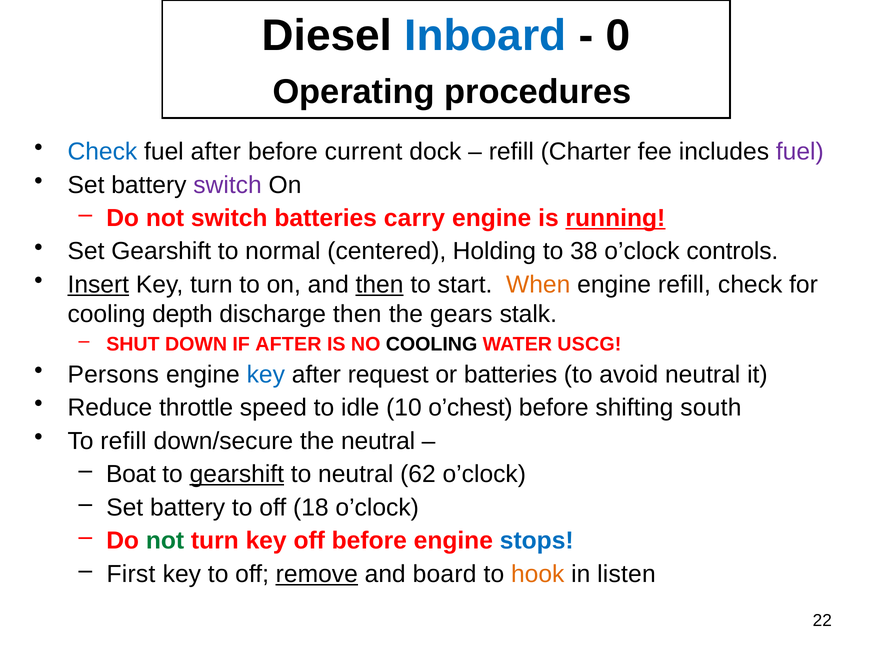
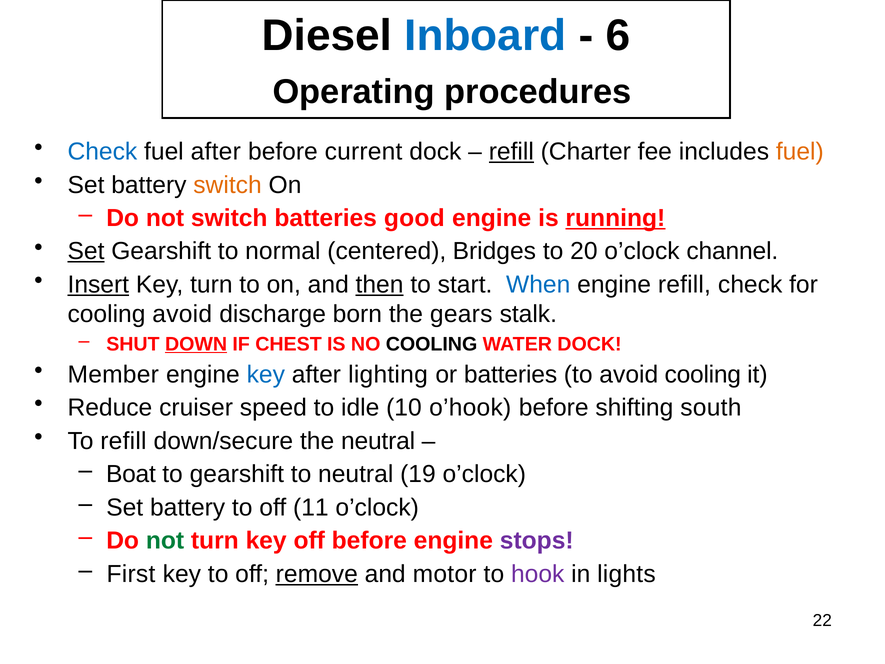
0: 0 -> 6 (618, 36)
refill underline: none -> present (511, 152)
fuel colour: purple -> orange (800, 152)
switch colour: purple -> orange (228, 185)
carry: carry -> good (414, 218)
Set underline: none -> present (86, 251)
Holding: Holding -> Bridges (494, 251)
38: 38 -> 20 (584, 251)
controls: controls -> channel (732, 251)
When colour: orange -> blue (538, 284)
cooling depth: depth -> avoid (182, 314)
discharge then: then -> born (357, 314)
DOWN underline: none -> present (196, 344)
IF AFTER: AFTER -> CHEST (289, 344)
WATER USCG: USCG -> DOCK (589, 344)
Persons: Persons -> Member (113, 374)
request: request -> lighting (388, 374)
avoid neutral: neutral -> cooling (703, 374)
throttle: throttle -> cruiser (196, 408)
o’chest: o’chest -> o’hook (470, 408)
gearshift underline: present -> none (237, 474)
62: 62 -> 19 (418, 474)
18: 18 -> 11 (311, 507)
stops colour: blue -> purple (537, 541)
board: board -> motor (445, 574)
hook colour: orange -> purple (538, 574)
listen: listen -> lights (626, 574)
